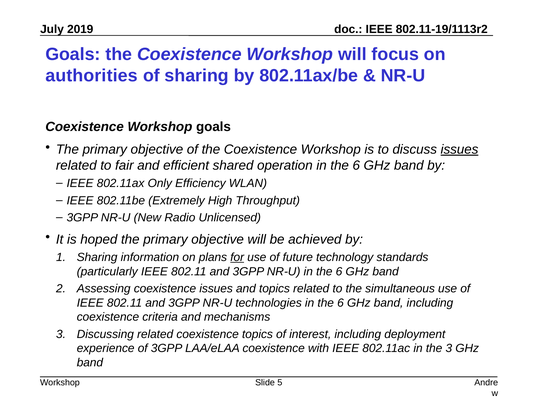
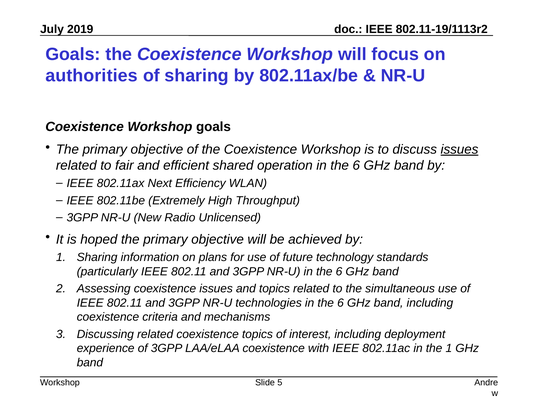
Only: Only -> Next (160, 184)
for underline: present -> none (237, 258)
the 3: 3 -> 1 (449, 349)
